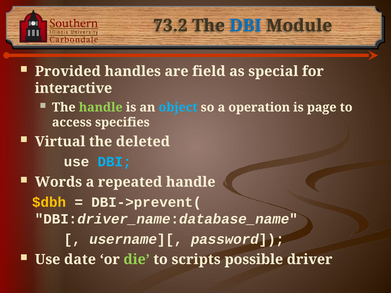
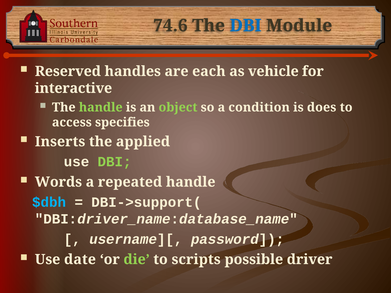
73.2: 73.2 -> 74.6 (170, 26)
Provided: Provided -> Reserved (68, 71)
field: field -> each (209, 71)
special: special -> vehicle (273, 71)
object colour: light blue -> light green (178, 107)
operation: operation -> condition (259, 107)
page: page -> does (322, 107)
Virtual: Virtual -> Inserts (60, 142)
deleted: deleted -> applied (143, 142)
DBI colour: light blue -> light green (115, 162)
$dbh colour: yellow -> light blue (49, 202)
DBI->prevent(: DBI->prevent( -> DBI->support( (147, 202)
